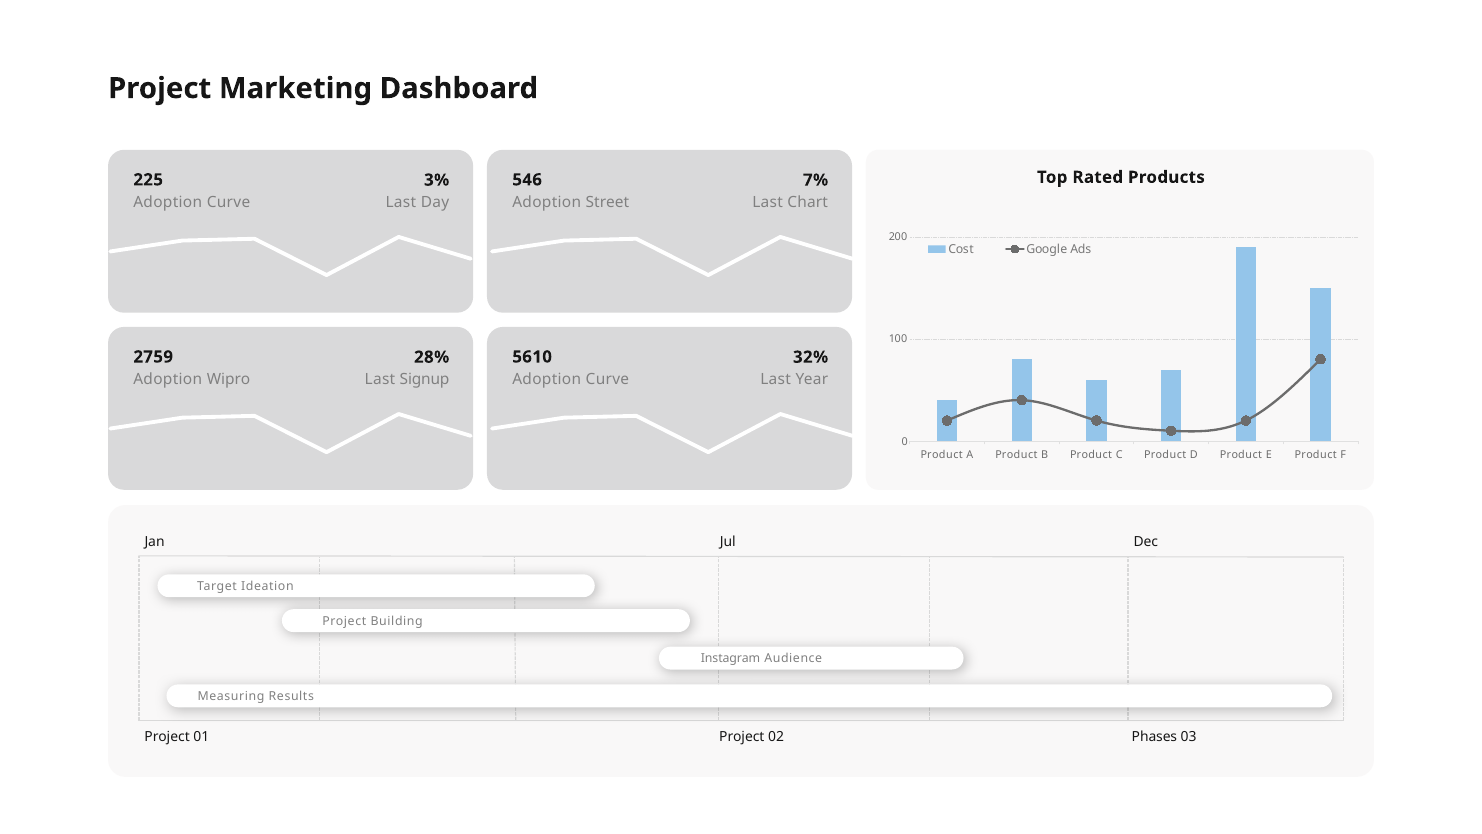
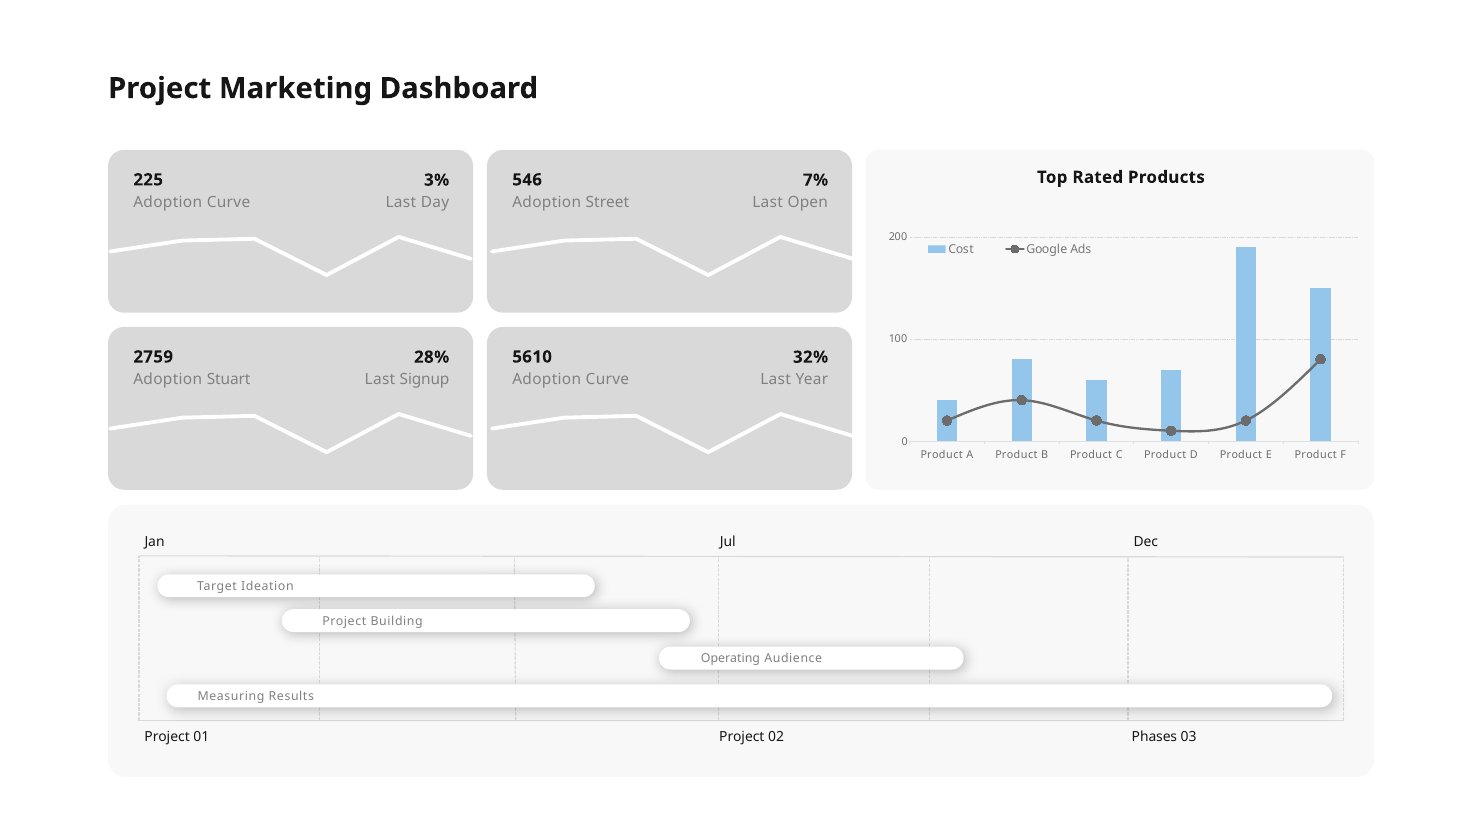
Chart: Chart -> Open (808, 203)
Wipro: Wipro -> Stuart (229, 379)
Instagram: Instagram -> Operating (730, 658)
